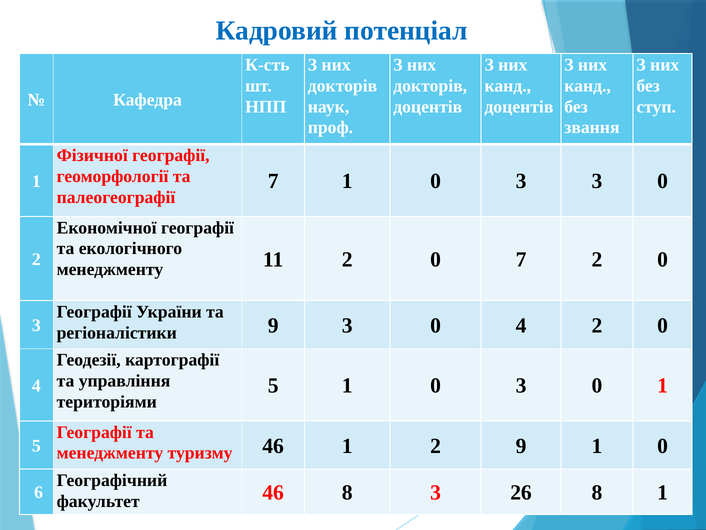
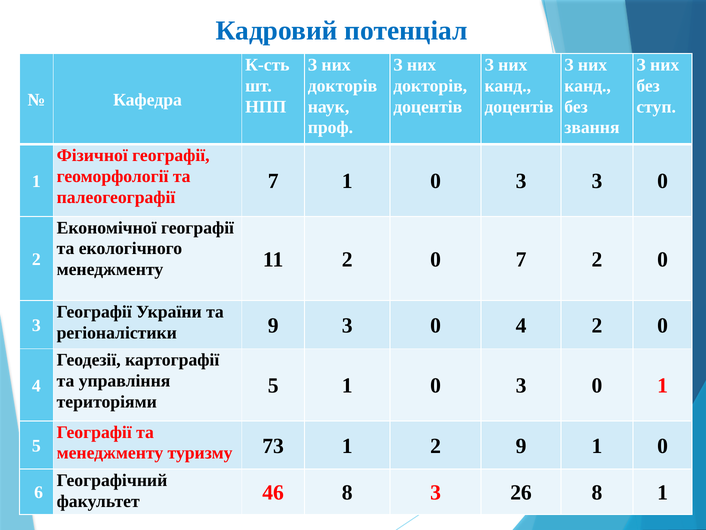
туризму 46: 46 -> 73 (273, 446)
